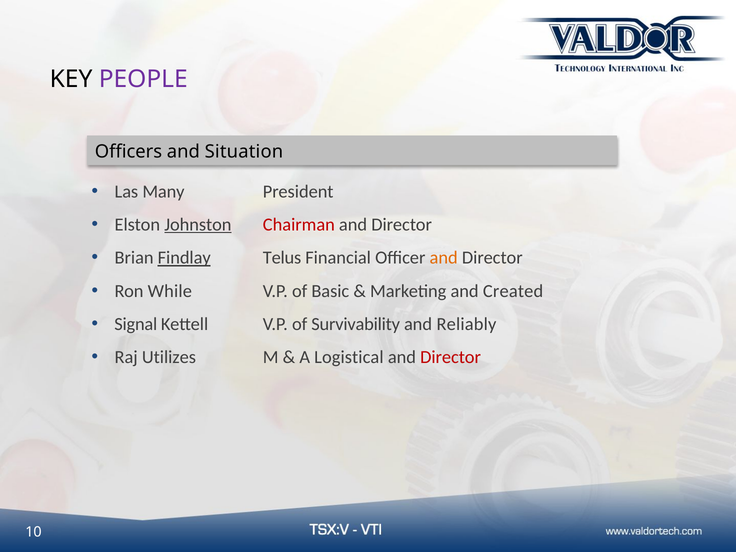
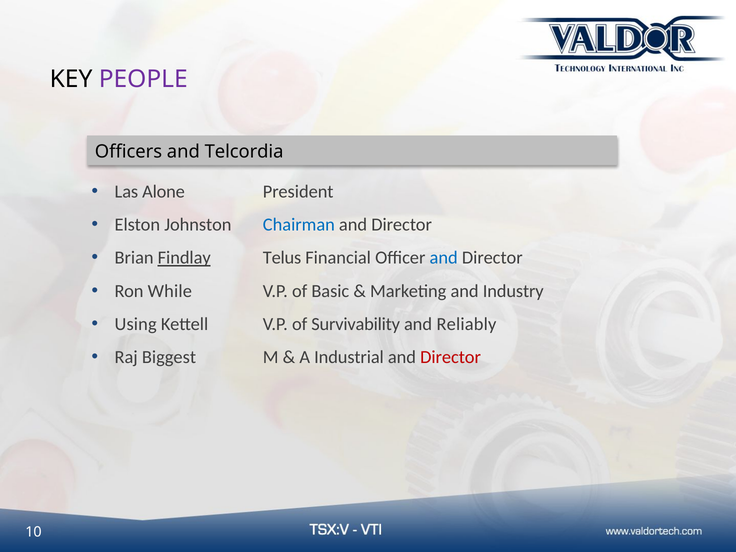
Situation: Situation -> Telcordia (244, 152)
Many: Many -> Alone (163, 192)
Johnston underline: present -> none (198, 225)
Chairman colour: red -> blue (299, 225)
and colour: orange -> blue (444, 258)
Created: Created -> Industry (513, 291)
Signal: Signal -> Using (136, 324)
Utilizes: Utilizes -> Biggest (169, 357)
Logistical: Logistical -> Industrial (349, 357)
